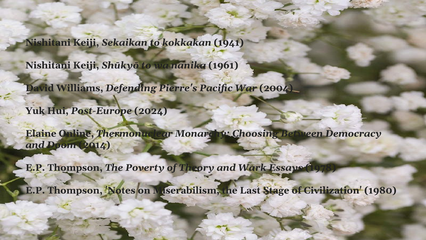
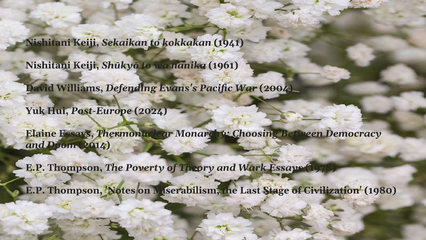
Pierre's: Pierre's -> Evans's (178, 88)
Elaine Online: Online -> Essays (76, 133)
